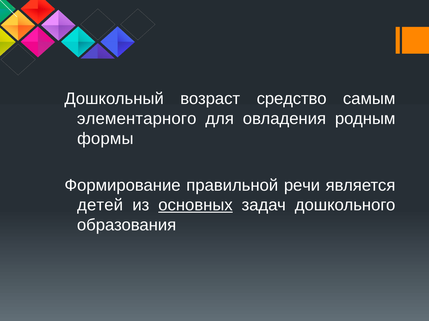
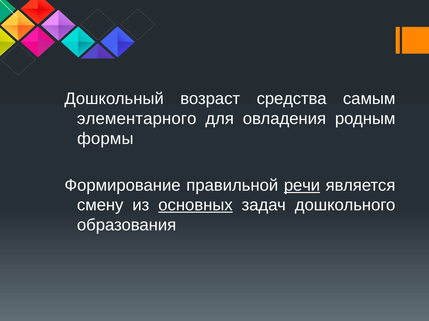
средство: средство -> средства (292, 99)
речи underline: none -> present (302, 186)
детей: детей -> смену (100, 206)
